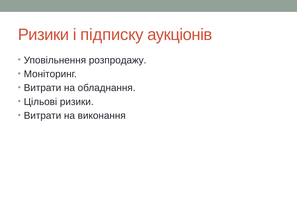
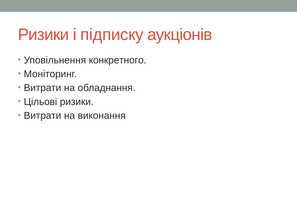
розпродажу: розпродажу -> конкретного (118, 60)
